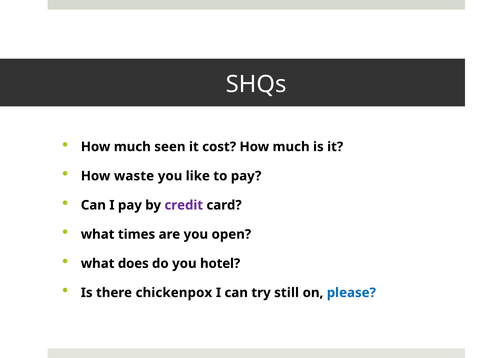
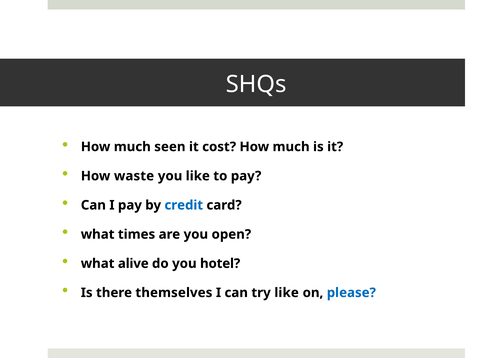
credit colour: purple -> blue (184, 205)
does: does -> alive (133, 263)
chickenpox: chickenpox -> themselves (174, 292)
try still: still -> like (287, 292)
